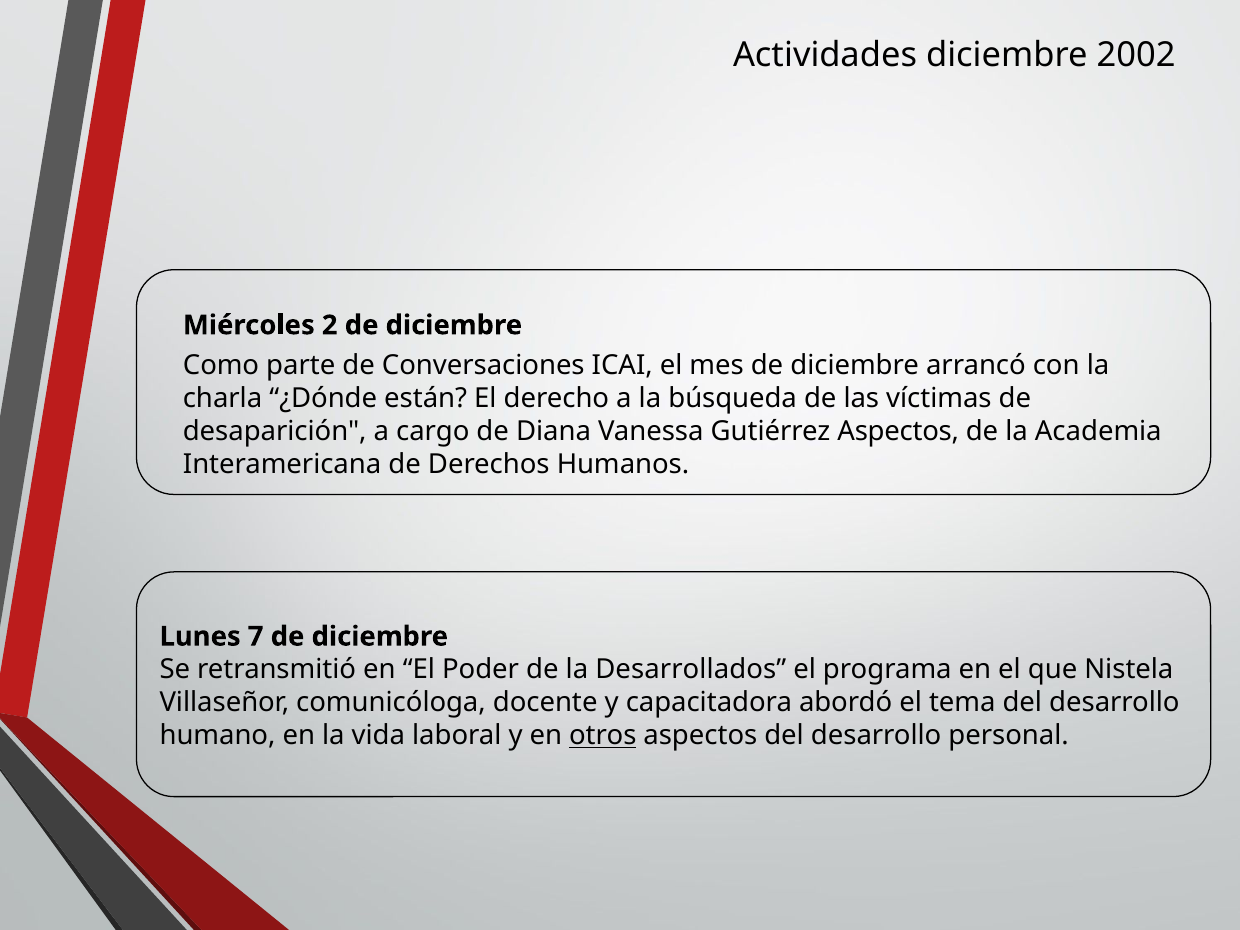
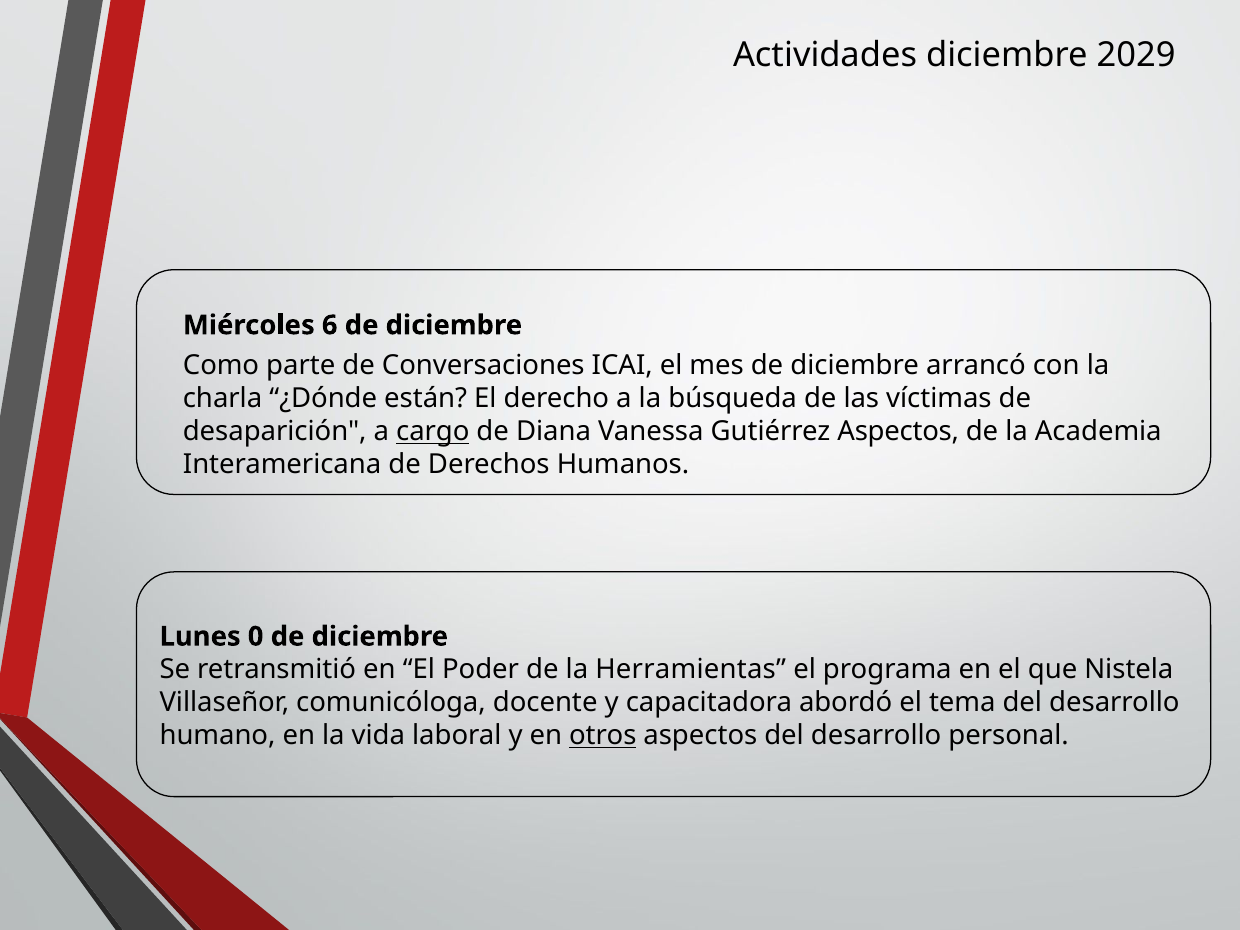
2002: 2002 -> 2029 (1136, 55)
2: 2 -> 6 (330, 325)
cargo underline: none -> present (433, 432)
7: 7 -> 0 (256, 637)
Desarrollados: Desarrollados -> Herramientas (691, 670)
